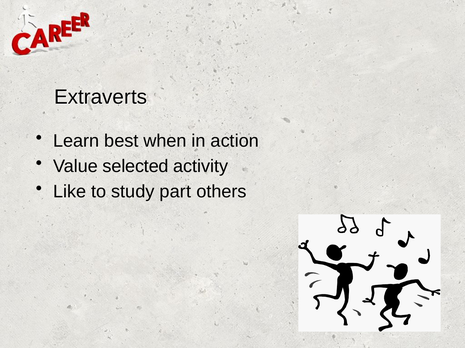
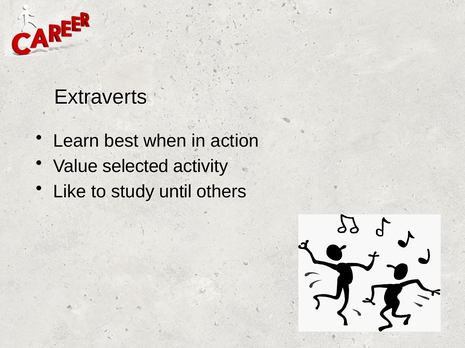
part: part -> until (176, 192)
